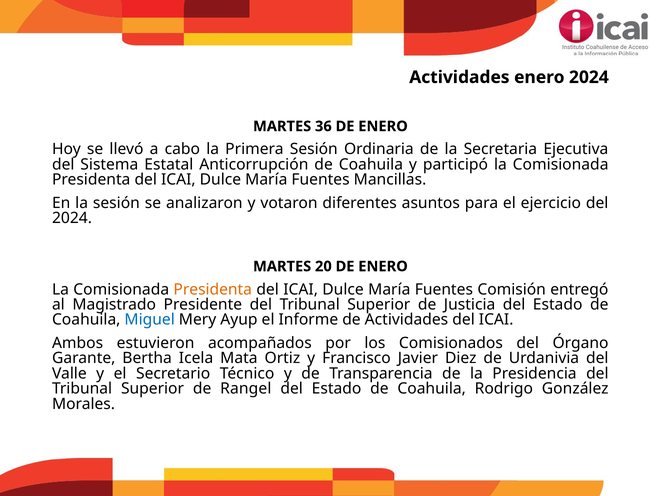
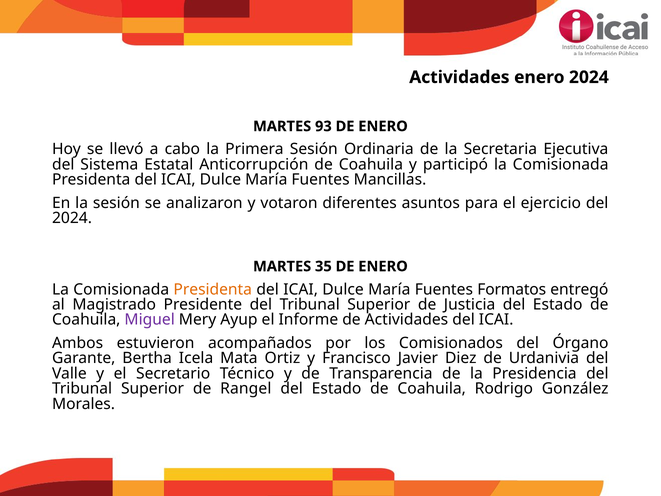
36: 36 -> 93 (323, 126)
20: 20 -> 35 (323, 266)
Comisión: Comisión -> Formatos (512, 289)
Miguel colour: blue -> purple (150, 320)
